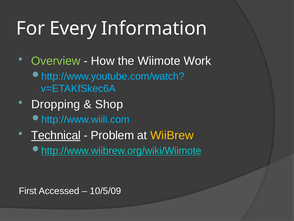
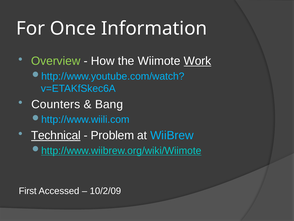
Every: Every -> Once (73, 29)
Work underline: none -> present (197, 61)
Dropping: Dropping -> Counters (56, 104)
Shop: Shop -> Bang (109, 104)
WiiBrew colour: yellow -> light blue (172, 135)
10/5/09: 10/5/09 -> 10/2/09 (105, 190)
